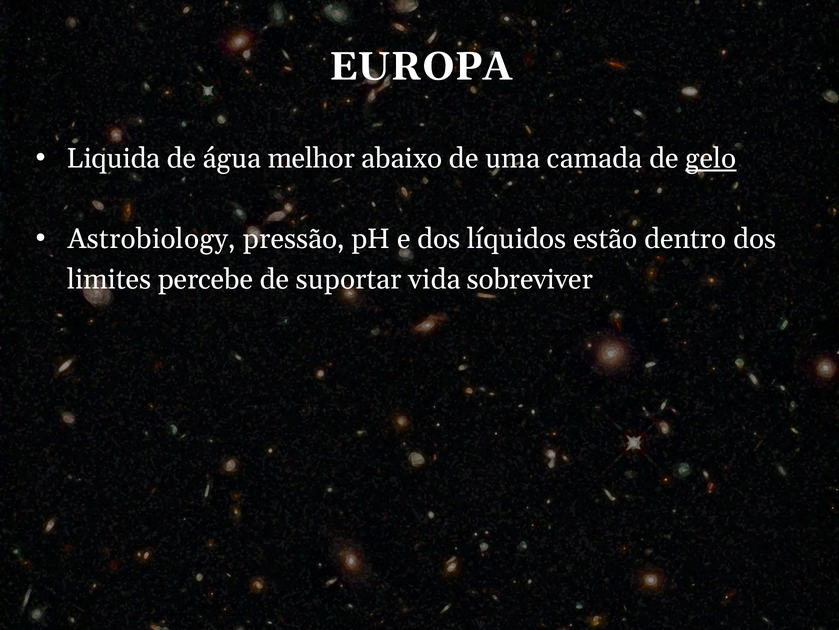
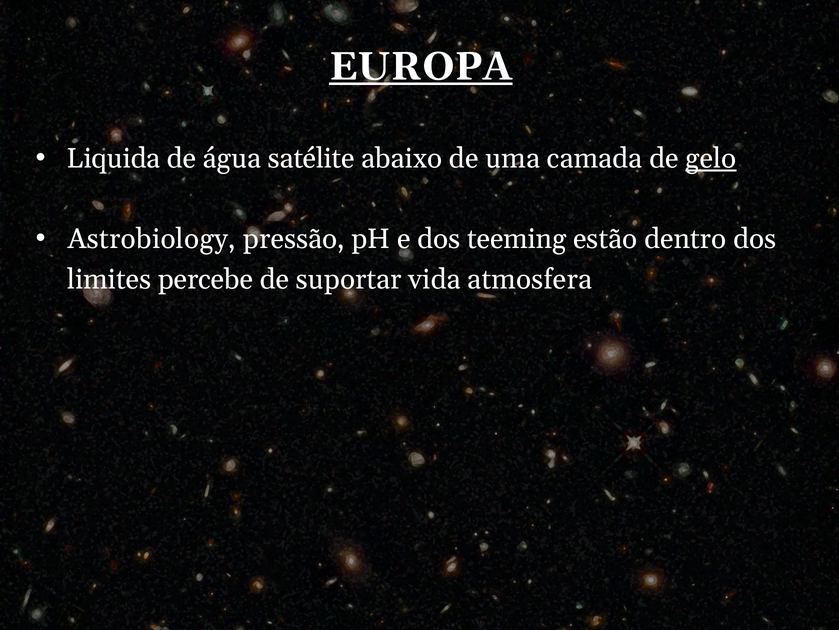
EUROPA underline: none -> present (421, 66)
melhor: melhor -> satélite (311, 158)
líquidos: líquidos -> teeming (517, 239)
sobreviver: sobreviver -> atmosfera (530, 279)
